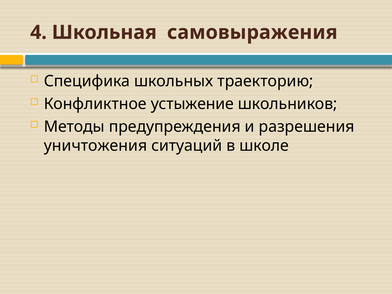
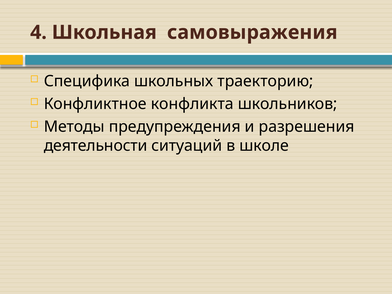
устыжение: устыжение -> конфликта (192, 104)
уничтожения: уничтожения -> деятельности (96, 146)
